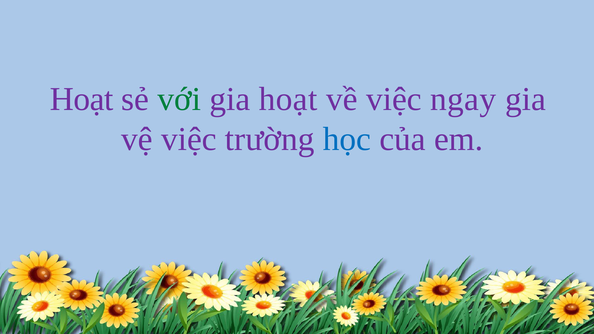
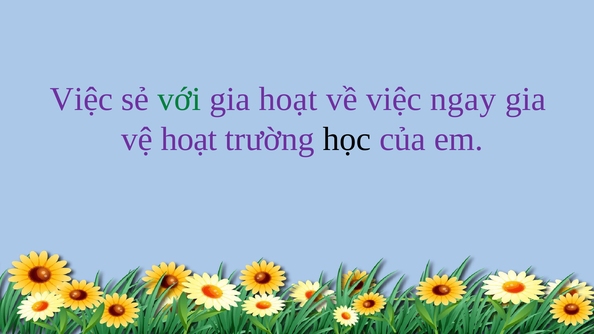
Hoạt: Hoạt -> Việc (81, 99)
vệ việc: việc -> hoạt (189, 139)
học colour: blue -> black (347, 139)
